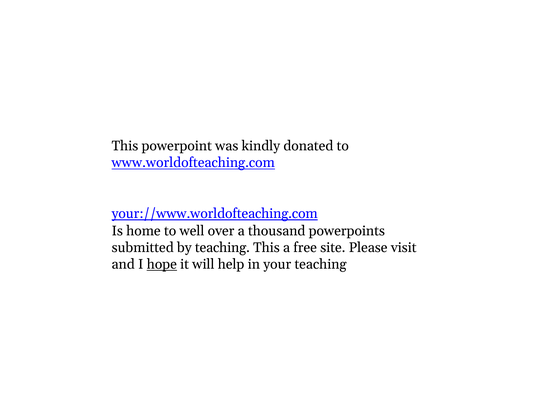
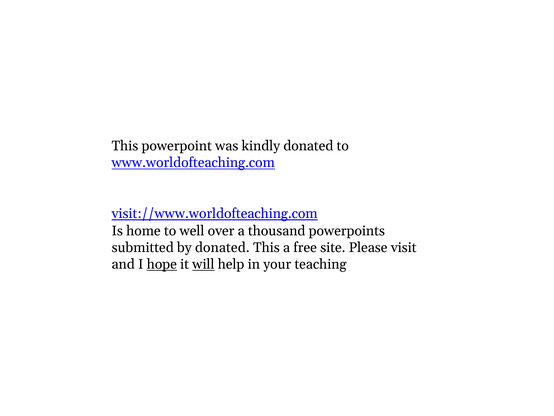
your://www.worldofteaching.com: your://www.worldofteaching.com -> visit://www.worldofteaching.com (215, 213)
by teaching: teaching -> donated (222, 247)
will underline: none -> present (203, 264)
